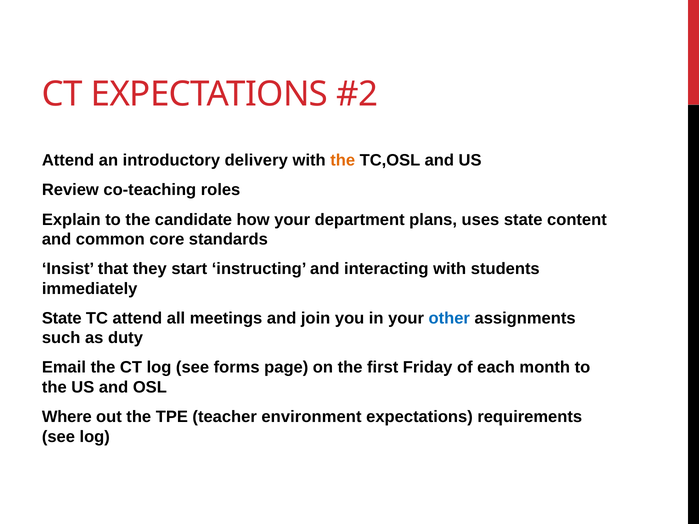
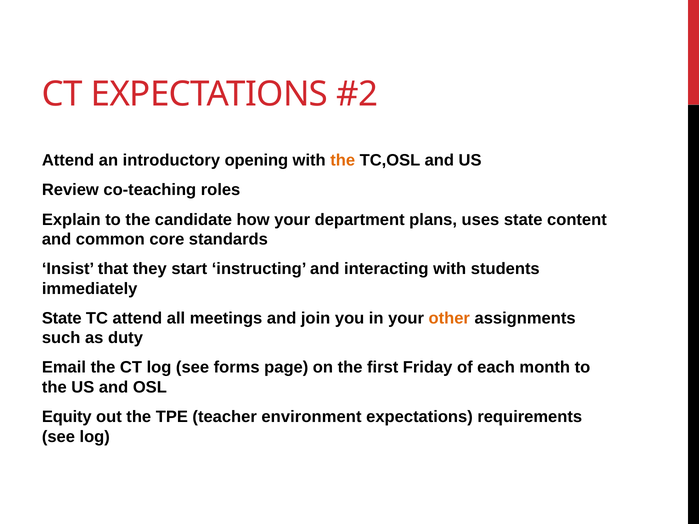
delivery: delivery -> opening (256, 161)
other colour: blue -> orange (449, 318)
Where: Where -> Equity (67, 417)
